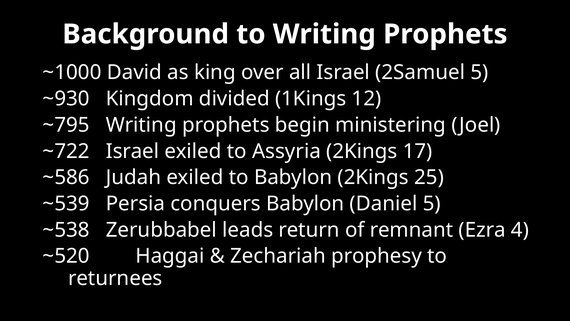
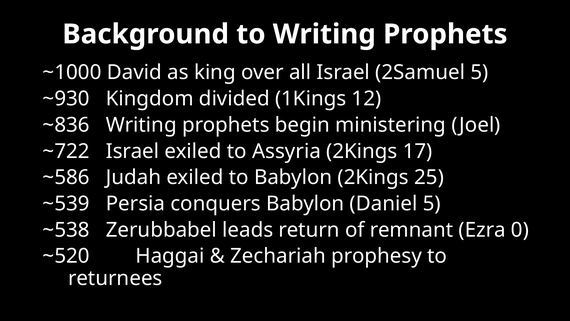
~795: ~795 -> ~836 (66, 125)
4: 4 -> 0 (520, 230)
